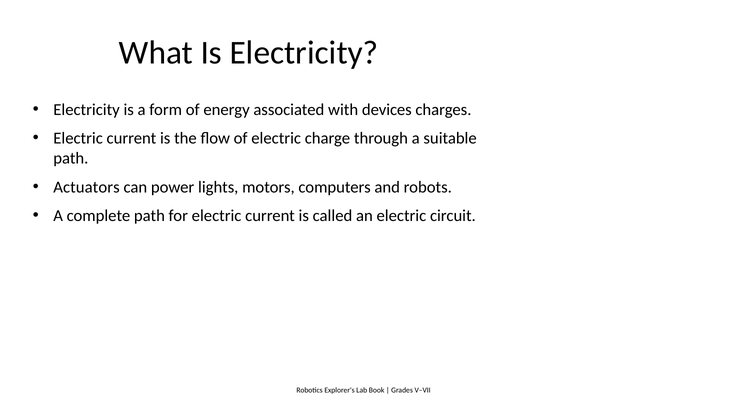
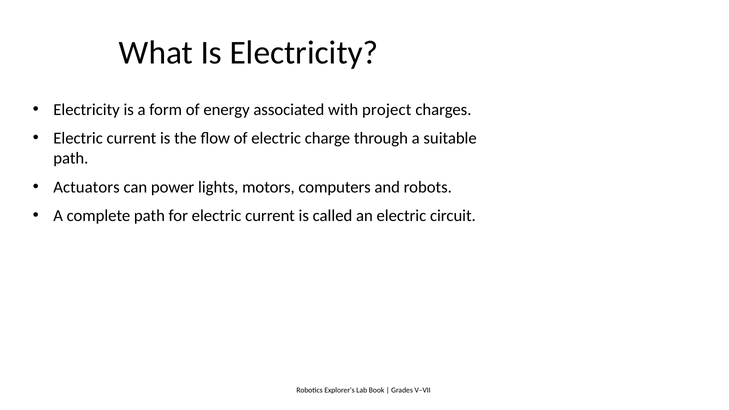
devices: devices -> project (387, 110)
